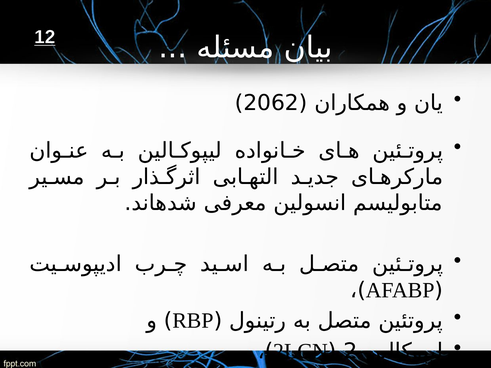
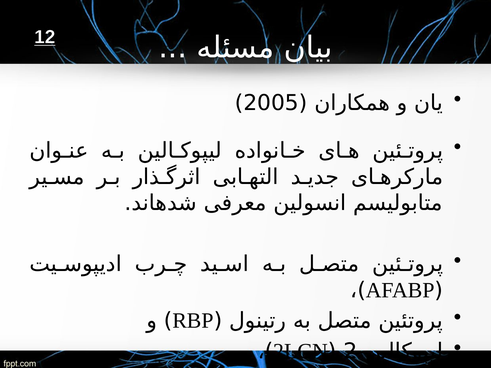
2062: 2062 -> 2005 (271, 103)
